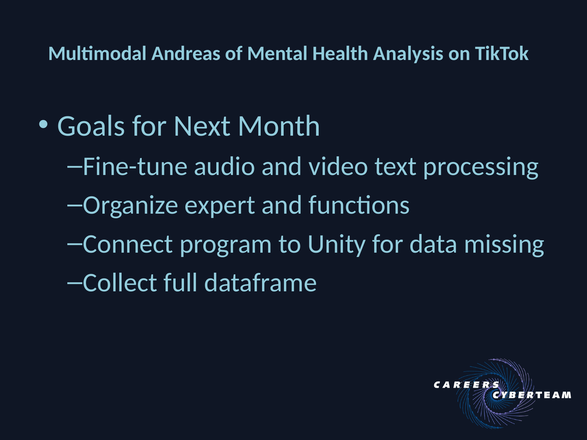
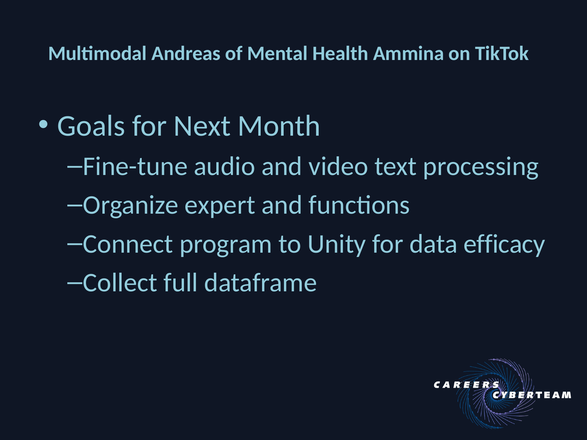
Analysis: Analysis -> Ammina (409, 54)
missing: missing -> efficacy (504, 244)
